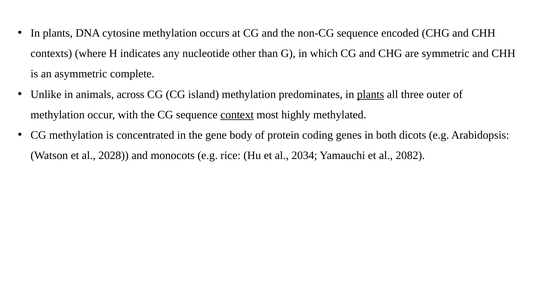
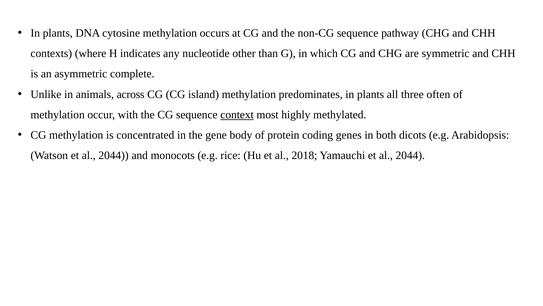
encoded: encoded -> pathway (400, 33)
plants underline: present -> none (371, 94)
outer: outer -> often (438, 94)
Watson et al 2028: 2028 -> 2044 (114, 155)
2034: 2034 -> 2018 (304, 155)
Yamauchi et al 2082: 2082 -> 2044 (410, 155)
